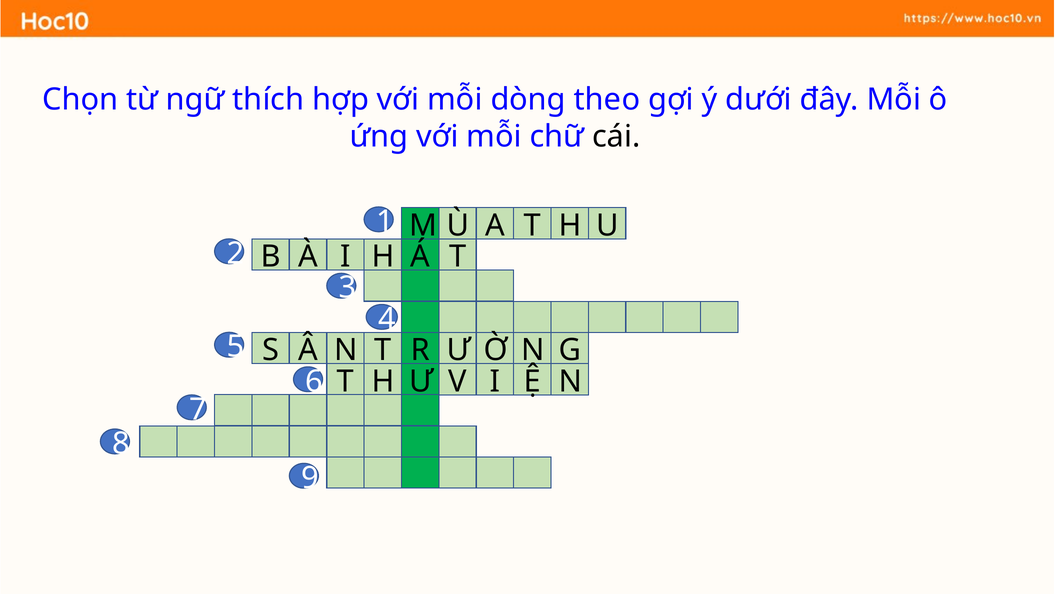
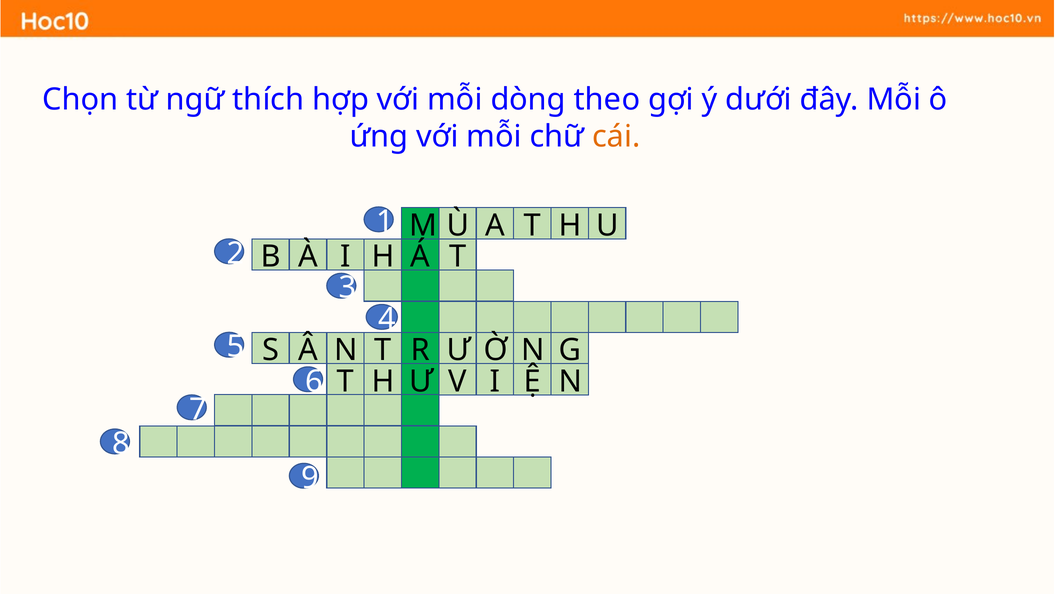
cái colour: black -> orange (616, 137)
